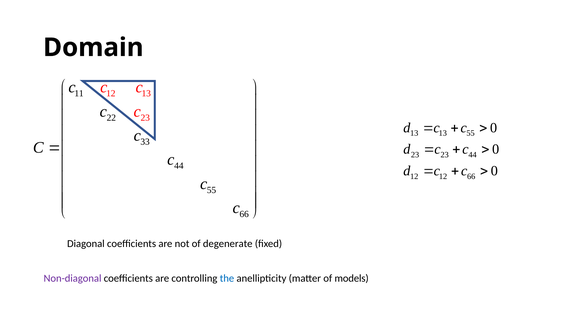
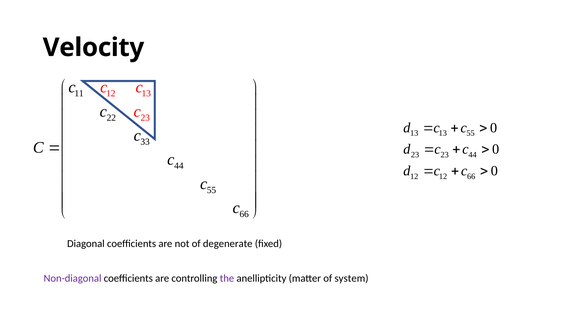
Domain: Domain -> Velocity (93, 47)
the colour: blue -> purple (227, 278)
models: models -> system (352, 278)
